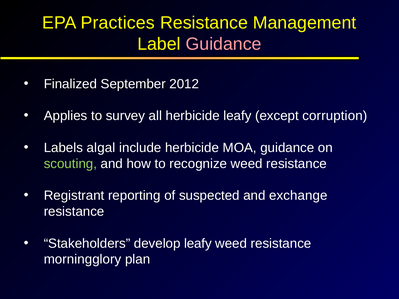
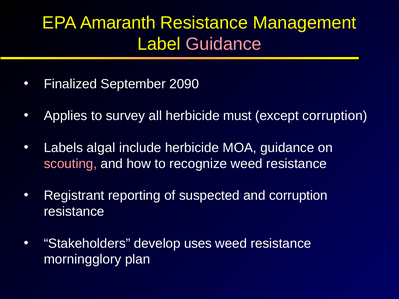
Practices: Practices -> Amaranth (118, 23)
2012: 2012 -> 2090 (184, 84)
herbicide leafy: leafy -> must (237, 116)
scouting colour: light green -> pink (70, 164)
and exchange: exchange -> corruption (298, 196)
develop leafy: leafy -> uses (198, 244)
